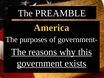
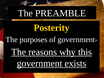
America: America -> Posterity (52, 28)
